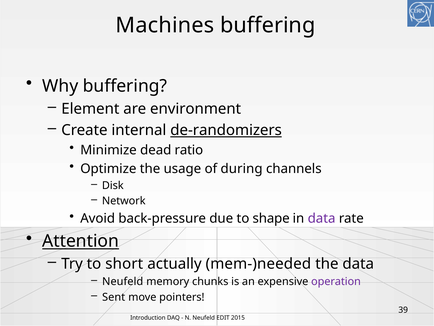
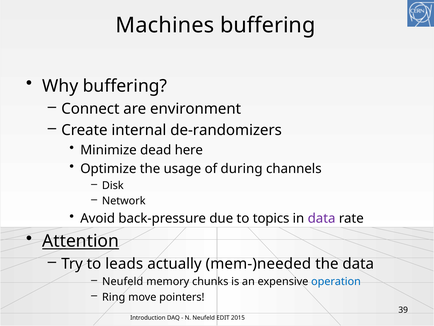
Element: Element -> Connect (90, 109)
de-randomizers underline: present -> none (226, 130)
ratio: ratio -> here (189, 150)
shape: shape -> topics (271, 218)
short: short -> leads (124, 264)
operation colour: purple -> blue (336, 281)
Sent: Sent -> Ring (114, 297)
